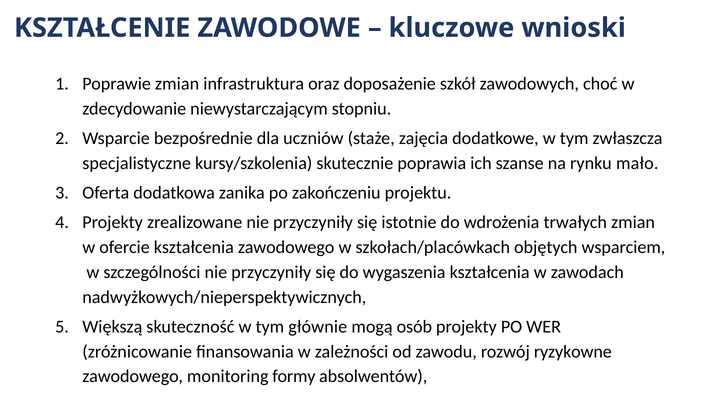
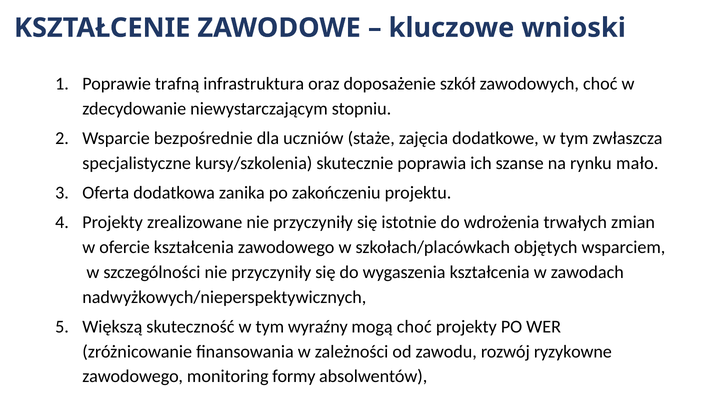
Poprawie zmian: zmian -> trafną (177, 84)
głównie: głównie -> wyraźny (318, 327)
mogą osób: osób -> choć (414, 327)
